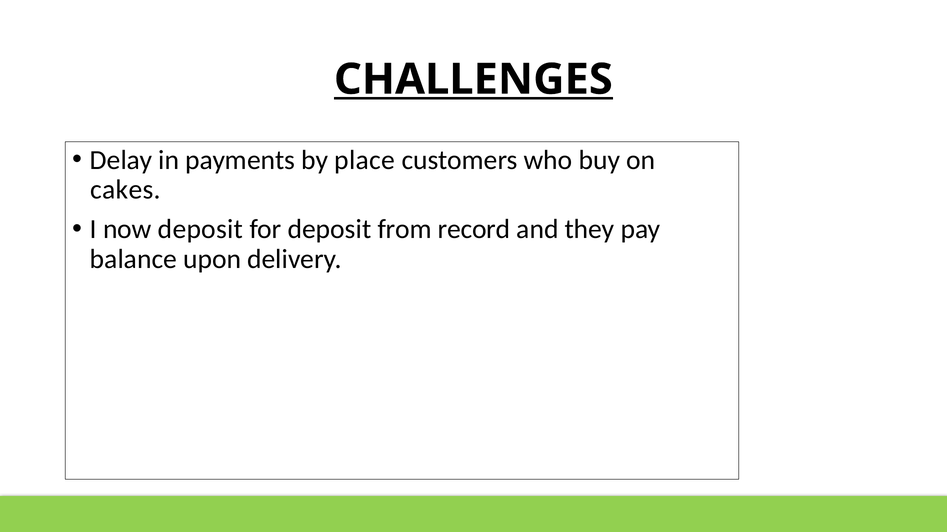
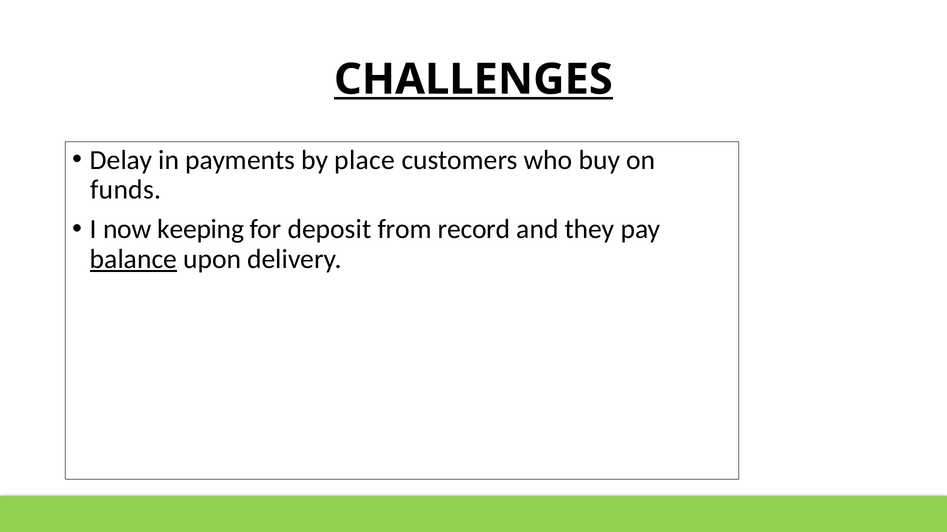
cakes: cakes -> funds (126, 190)
now deposit: deposit -> keeping (201, 230)
balance underline: none -> present (133, 259)
